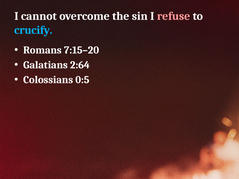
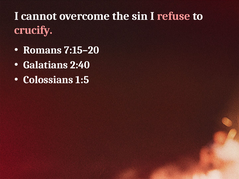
crucify colour: light blue -> pink (33, 30)
2:64: 2:64 -> 2:40 (80, 65)
0:5: 0:5 -> 1:5 (82, 80)
